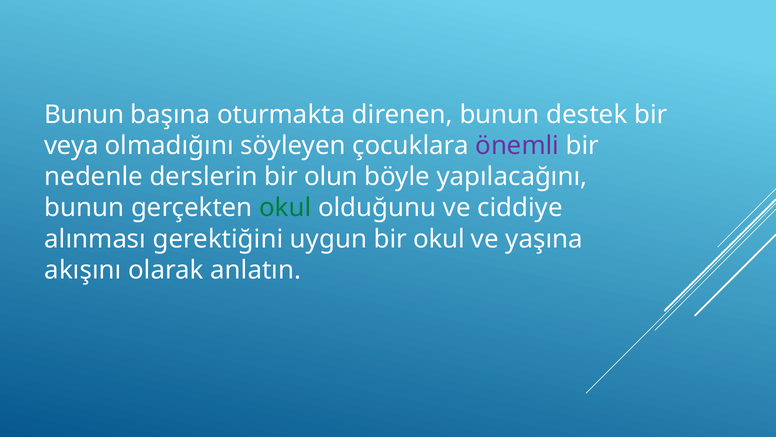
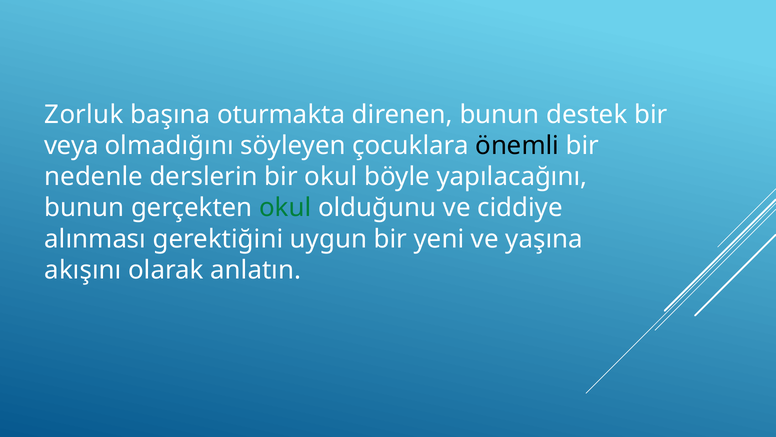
Bunun: Bunun -> Zorluk (84, 115)
önemli colour: purple -> black (517, 146)
bir olun: olun -> okul (331, 177)
bir okul: okul -> yeni (439, 239)
